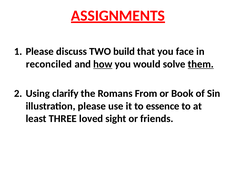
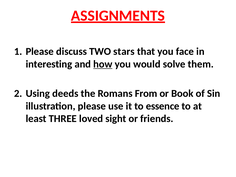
build: build -> stars (124, 51)
reconciled: reconciled -> interesting (49, 64)
them underline: present -> none (201, 64)
clarify: clarify -> deeds (65, 93)
